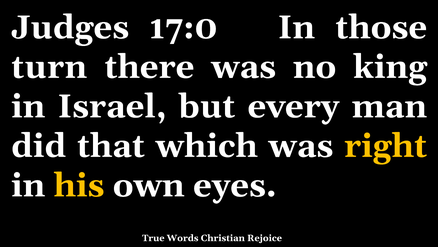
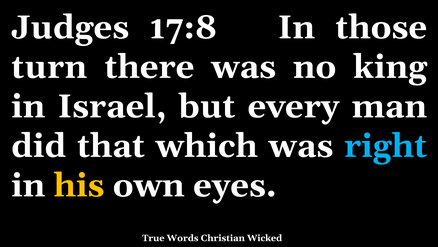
17:0: 17:0 -> 17:8 (183, 27)
right colour: yellow -> light blue (386, 146)
Rejoice: Rejoice -> Wicked (265, 237)
